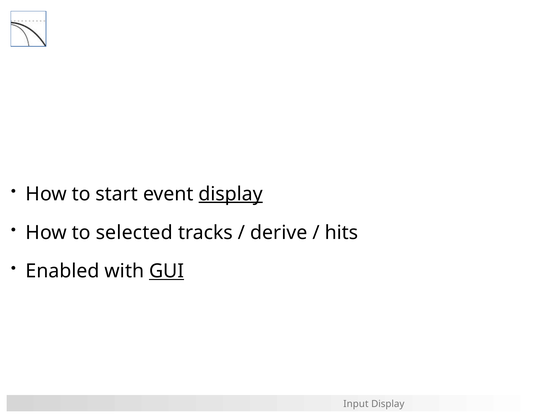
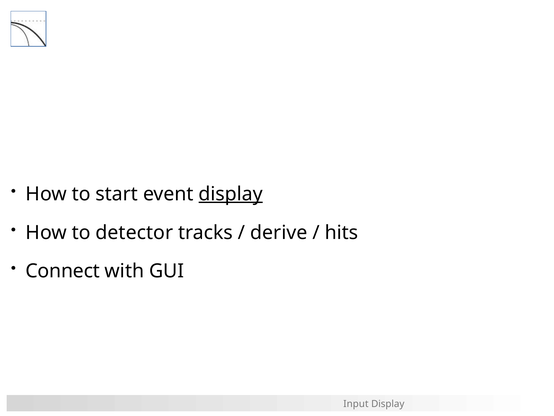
selected: selected -> detector (134, 232)
Enabled: Enabled -> Connect (63, 271)
GUI underline: present -> none (167, 271)
